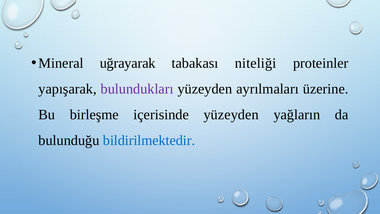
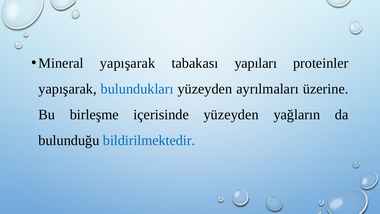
Mineral uğrayarak: uğrayarak -> yapışarak (128, 63)
niteliği: niteliği -> yapıları (256, 63)
bulundukları colour: purple -> blue (137, 89)
